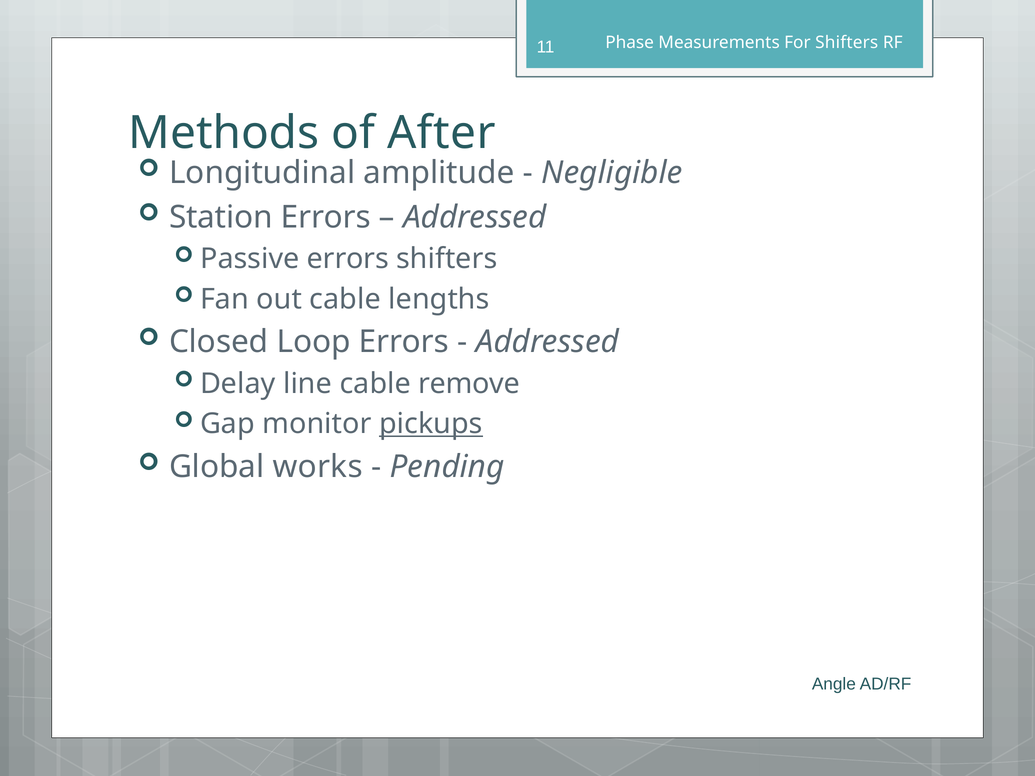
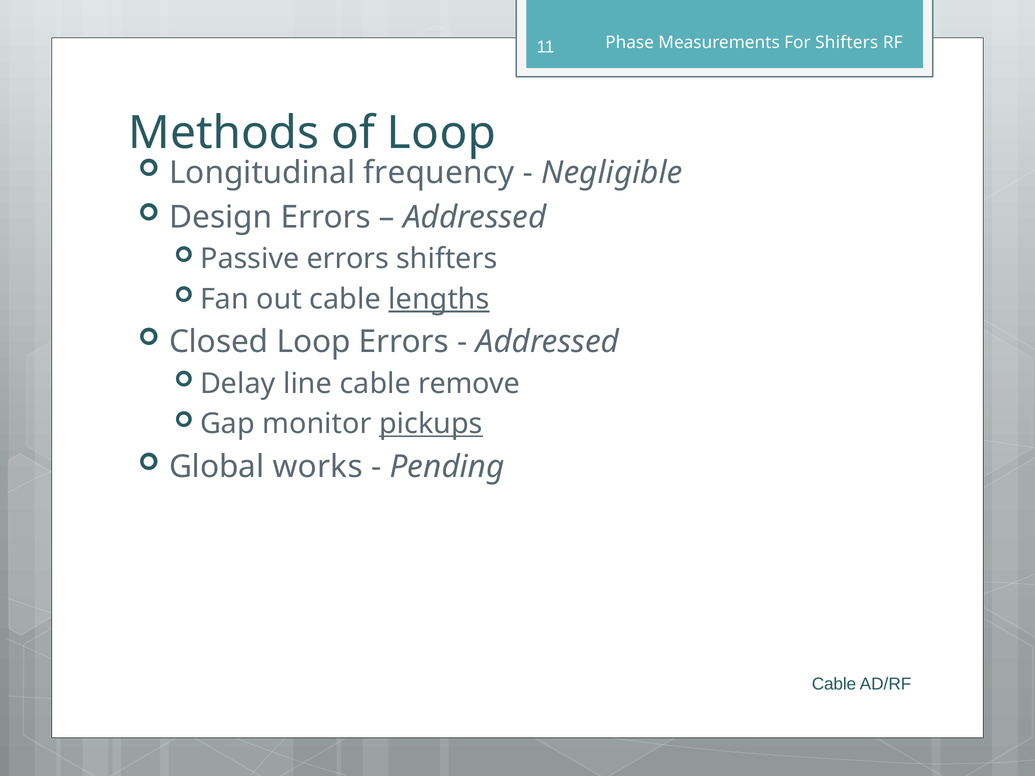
of After: After -> Loop (441, 133)
amplitude: amplitude -> frequency (439, 173)
Station: Station -> Design (221, 217)
lengths underline: none -> present (439, 299)
Angle: Angle -> Cable (834, 684)
